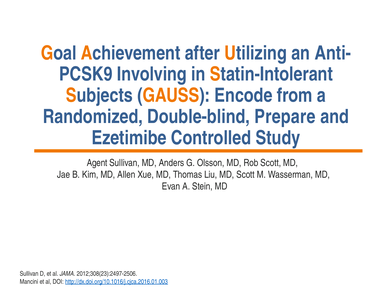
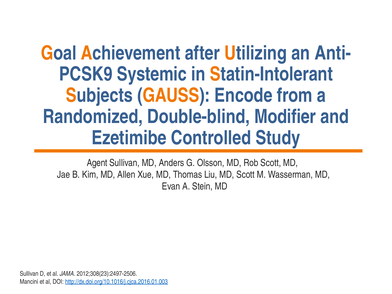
Involving: Involving -> Systemic (152, 74)
Prepare: Prepare -> Modifier (285, 117)
